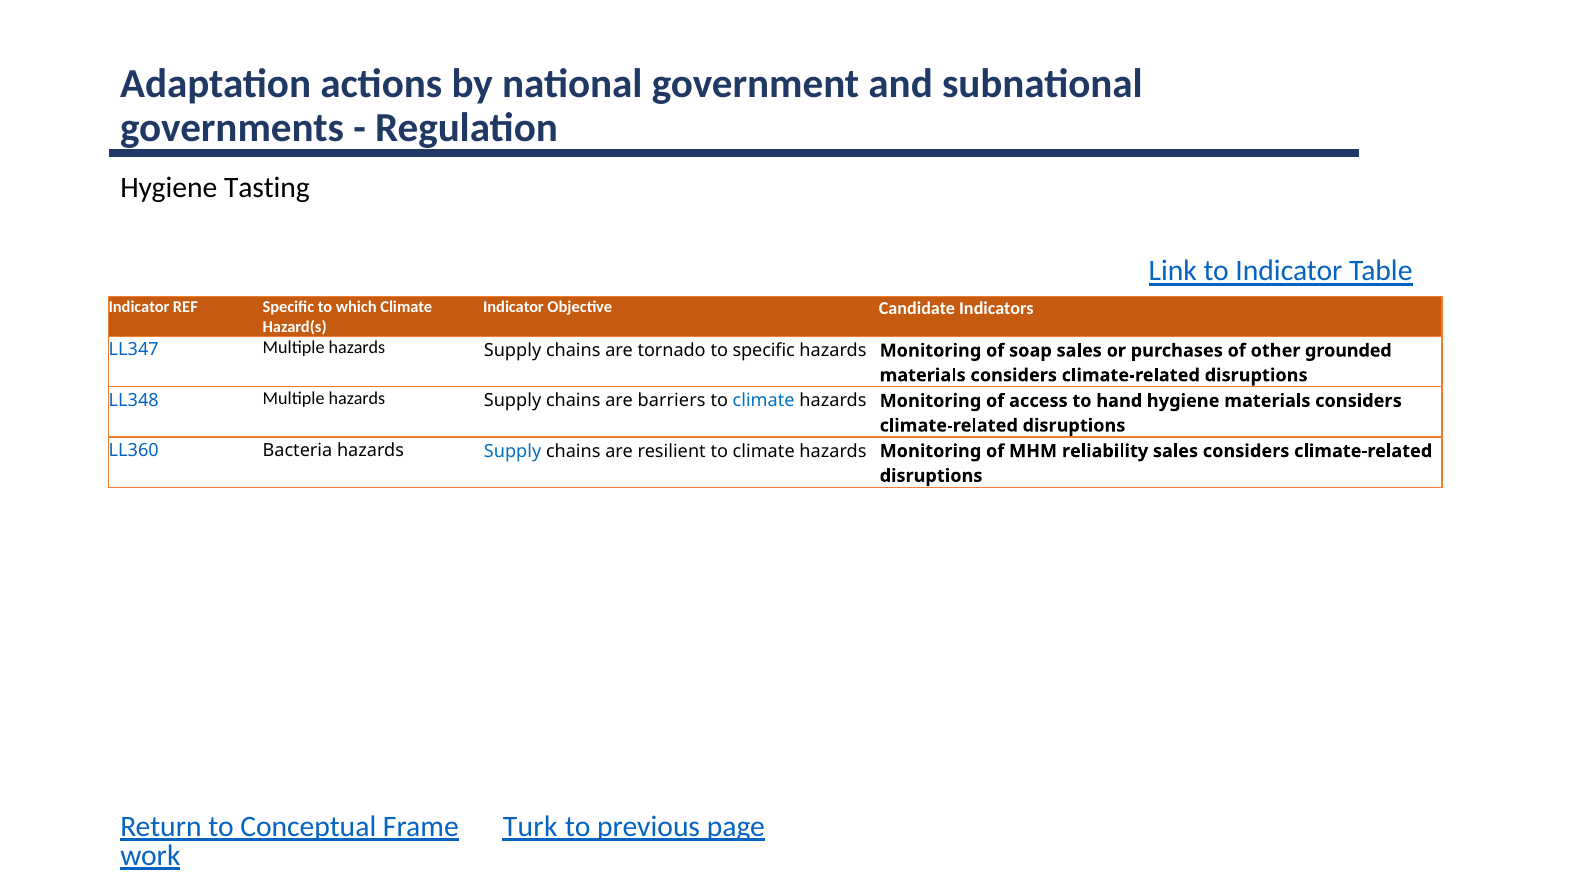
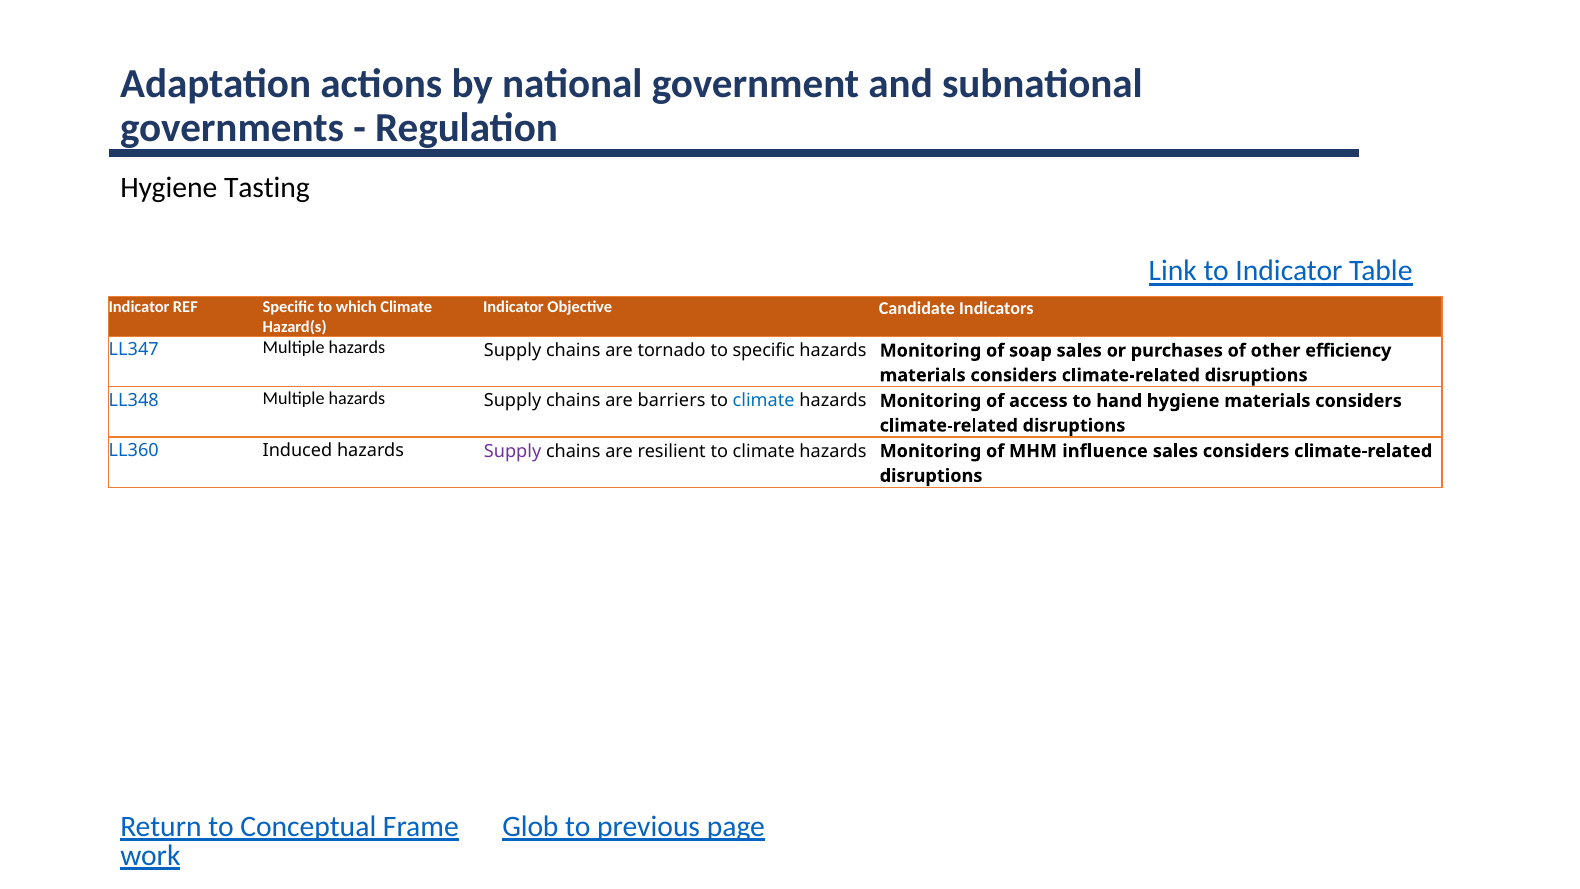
grounded: grounded -> efficiency (1348, 351)
Bacteria: Bacteria -> Induced (297, 450)
Supply colour: blue -> purple (513, 451)
reliability: reliability -> influence (1105, 451)
Turk: Turk -> Glob (530, 826)
